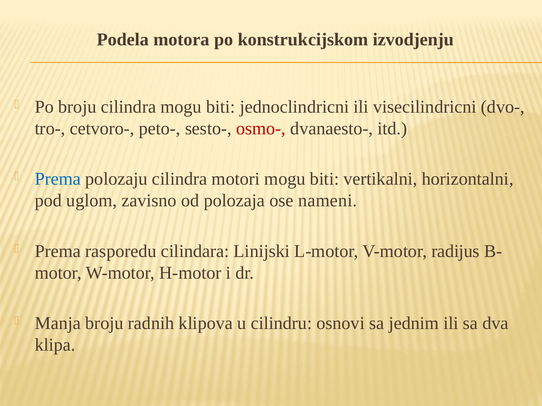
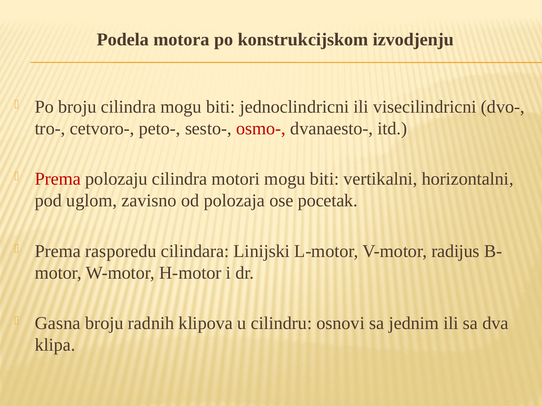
Prema colour: blue -> red (58, 179)
nameni: nameni -> pocetak (328, 201)
Manja: Manja -> Gasna (58, 324)
